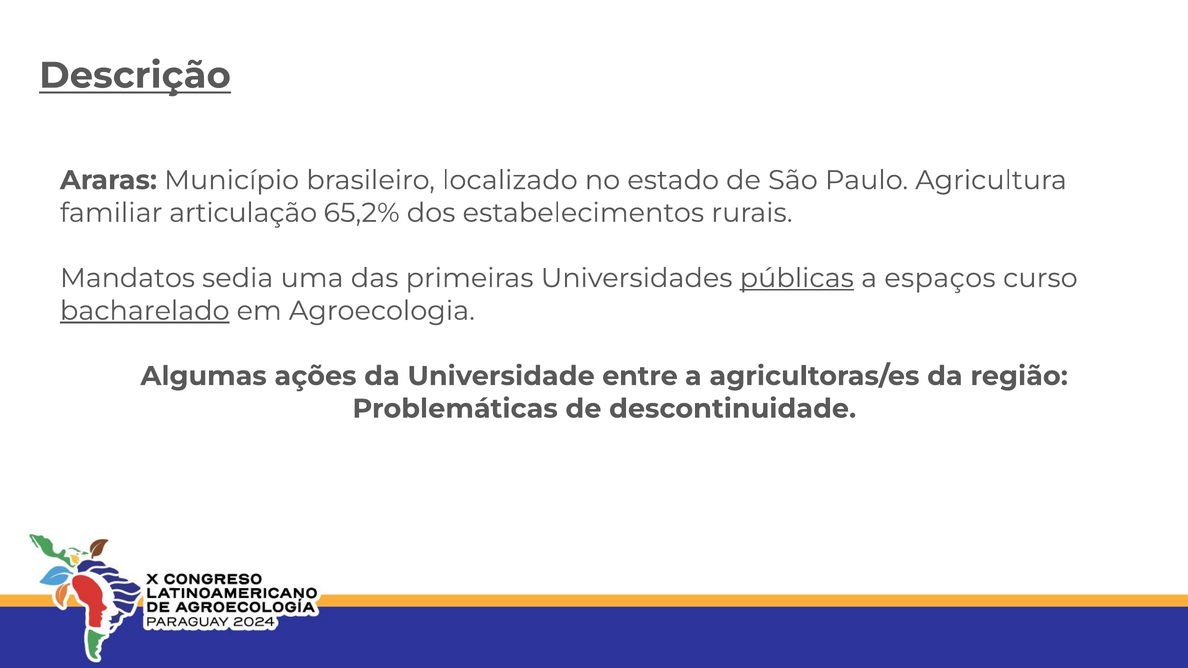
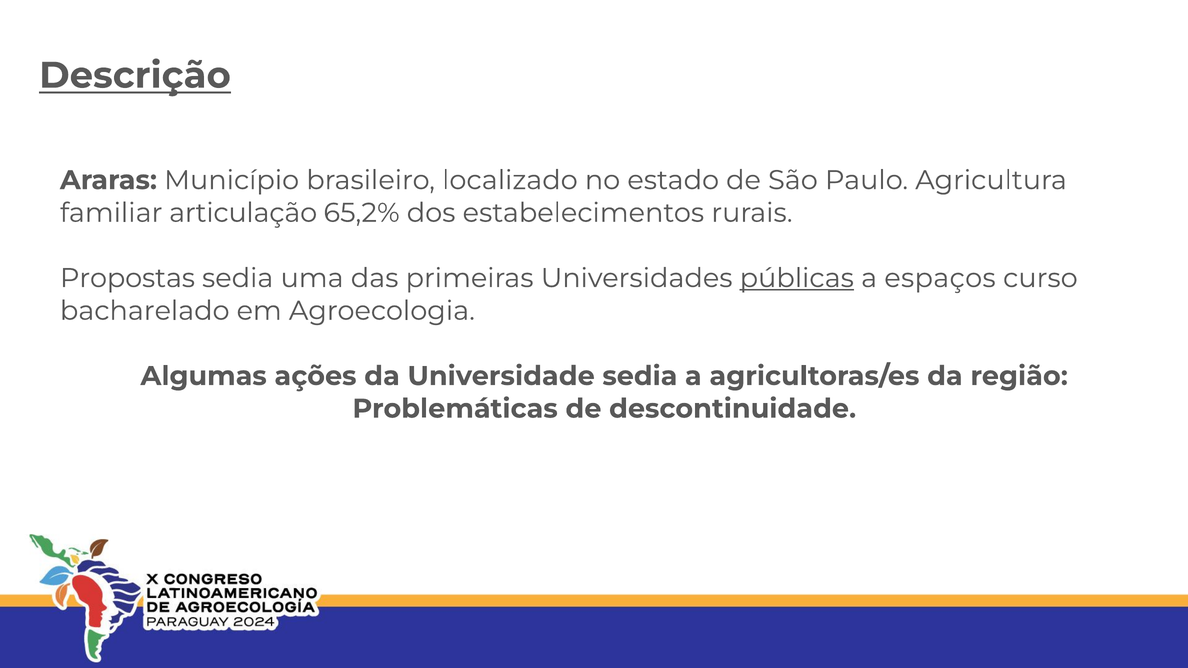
Mandatos: Mandatos -> Propostas (127, 278)
bacharelado underline: present -> none (145, 311)
Universidade entre: entre -> sedia (640, 376)
